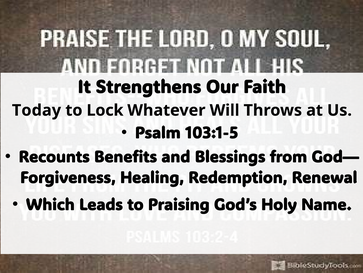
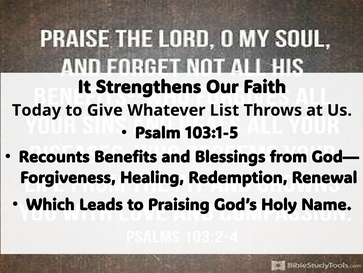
Lock: Lock -> Give (105, 110)
Will: Will -> List (224, 110)
